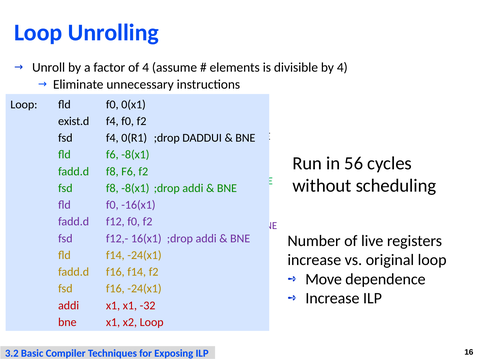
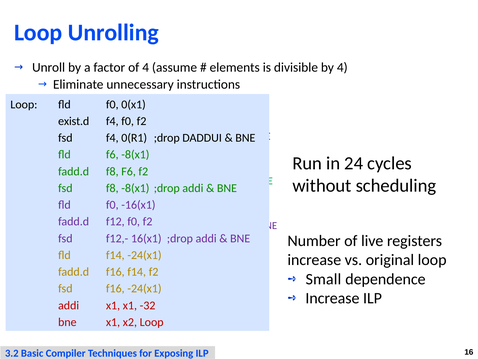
56: 56 -> 24 (354, 163)
Move: Move -> Small (323, 279)
